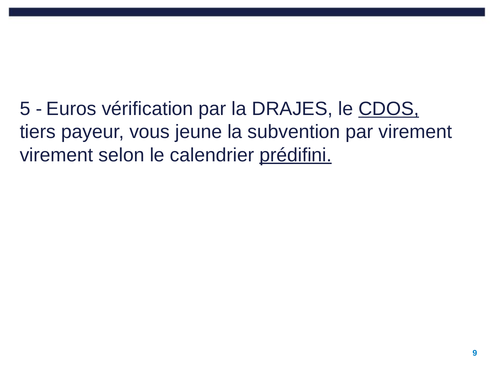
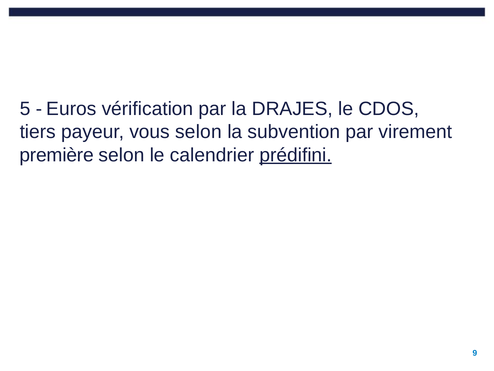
CDOS underline: present -> none (389, 109)
vous jeune: jeune -> selon (199, 132)
virement: virement -> première (57, 155)
